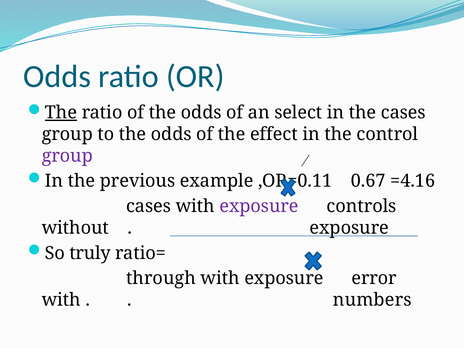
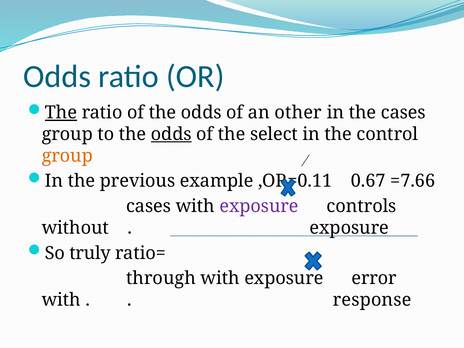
select: select -> other (298, 113)
odds underline: none -> present (171, 134)
effect: effect -> select (274, 134)
group colour: purple -> orange (67, 156)
=4.16: =4.16 -> =7.66 (413, 181)
numbers: numbers -> response (372, 300)
